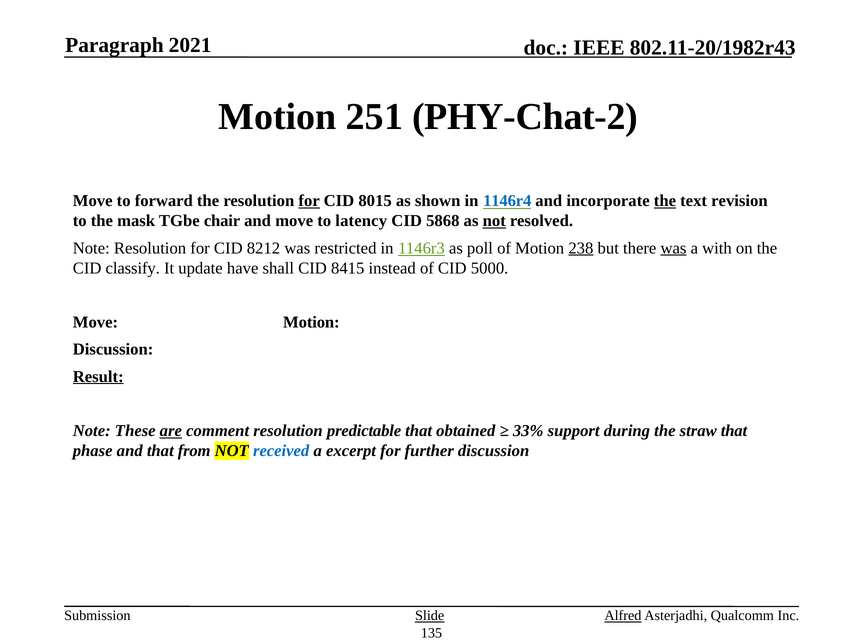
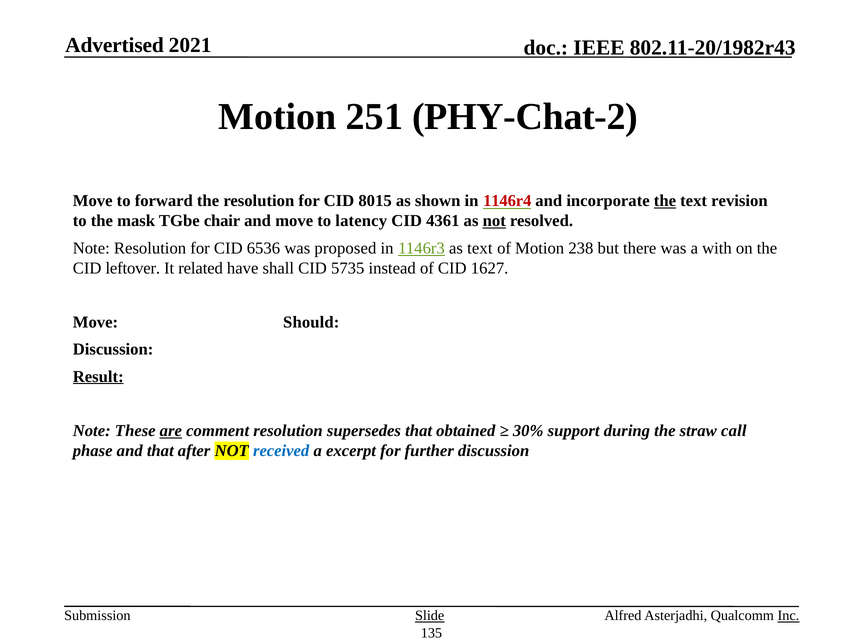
Paragraph: Paragraph -> Advertised (115, 45)
for underline: present -> none (309, 201)
1146r4 colour: blue -> red (507, 201)
5868: 5868 -> 4361 (443, 221)
8212: 8212 -> 6536 (263, 248)
restricted: restricted -> proposed (345, 248)
as poll: poll -> text (480, 248)
238 underline: present -> none (581, 248)
was underline: present -> none (673, 248)
classify: classify -> leftover (133, 268)
update: update -> related (201, 268)
8415: 8415 -> 5735 (348, 268)
5000: 5000 -> 1627 (490, 268)
Move Motion: Motion -> Should (311, 322)
predictable: predictable -> supersedes (364, 431)
33%: 33% -> 30% (528, 431)
straw that: that -> call (734, 431)
from: from -> after (194, 451)
Alfred underline: present -> none (623, 616)
Inc underline: none -> present (788, 616)
